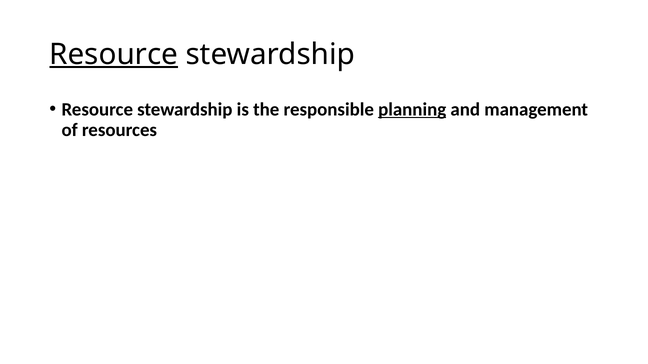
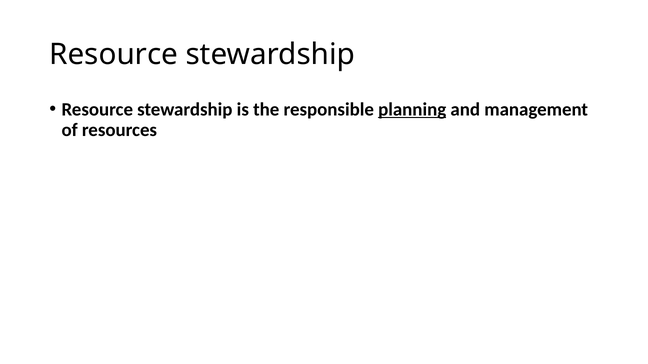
Resource underline: present -> none (114, 54)
